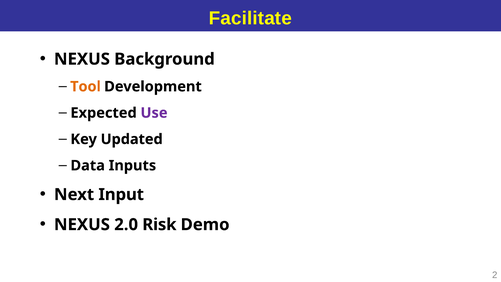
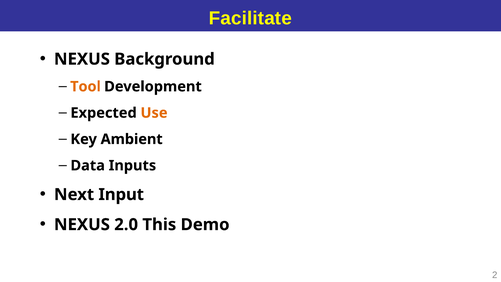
Use colour: purple -> orange (154, 113)
Updated: Updated -> Ambient (132, 139)
Risk: Risk -> This (159, 224)
